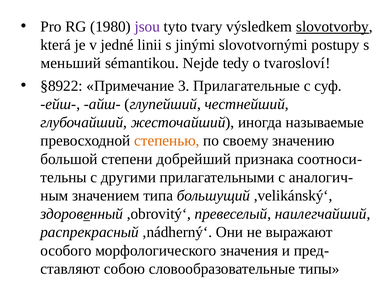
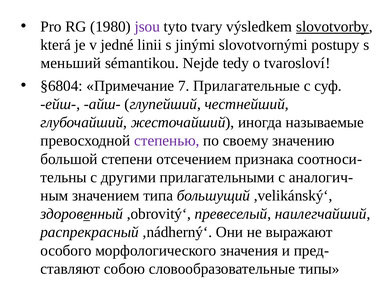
§8922: §8922 -> §6804 (62, 86)
3: 3 -> 7 (184, 86)
степенью colour: orange -> purple (167, 141)
добрейший: добрейший -> отсечением (194, 159)
